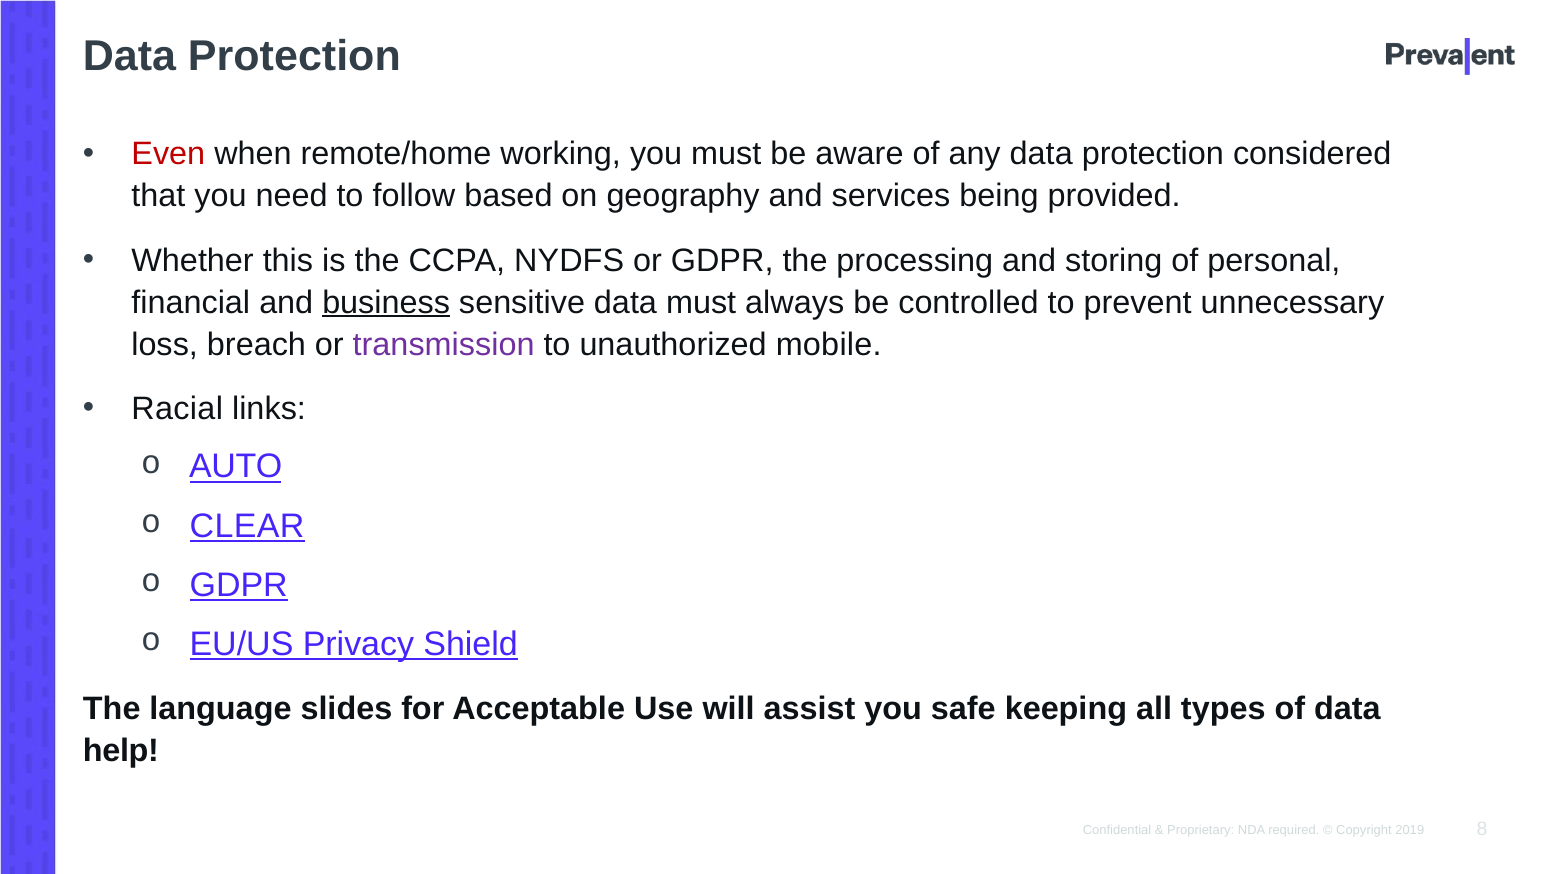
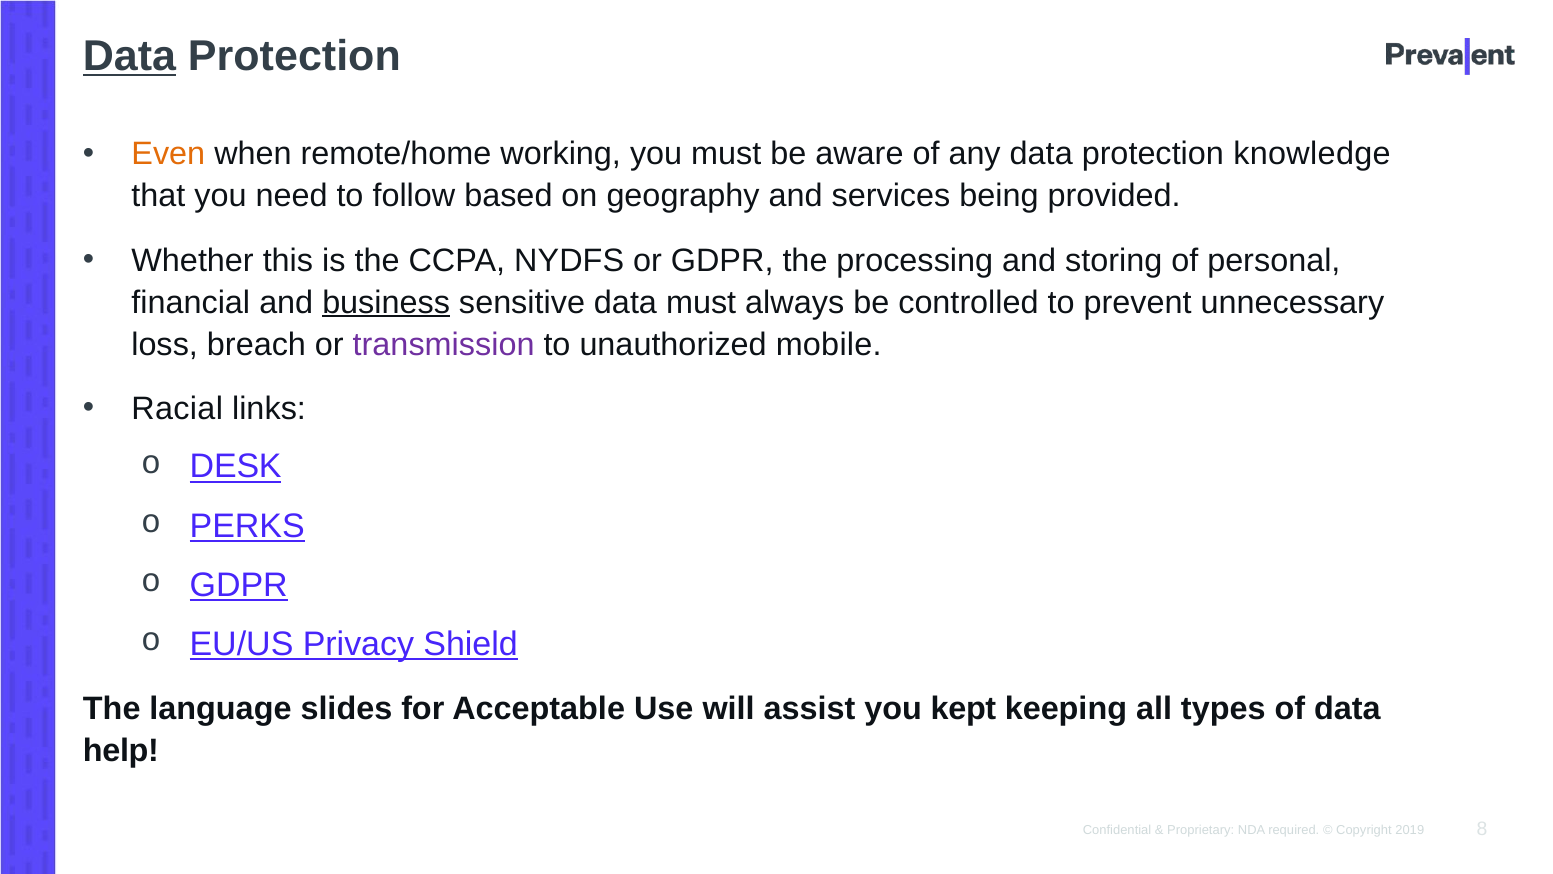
Data underline: none -> present (130, 56)
Even colour: red -> orange (168, 154)
considered: considered -> knowledge (1312, 154)
AUTO: AUTO -> DESK (236, 467)
CLEAR: CLEAR -> PERKS (247, 526)
safe: safe -> kept (963, 709)
